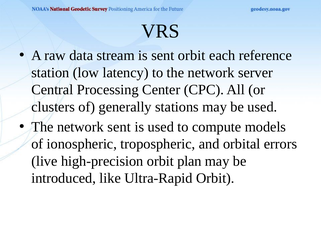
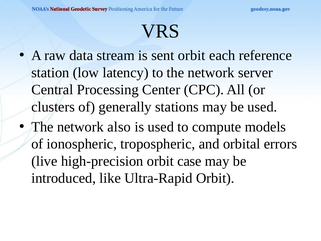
network sent: sent -> also (119, 127)
plan: plan -> case (189, 161)
